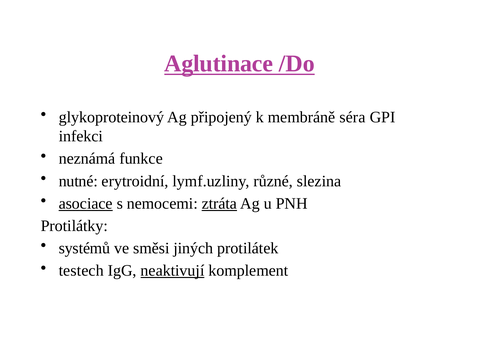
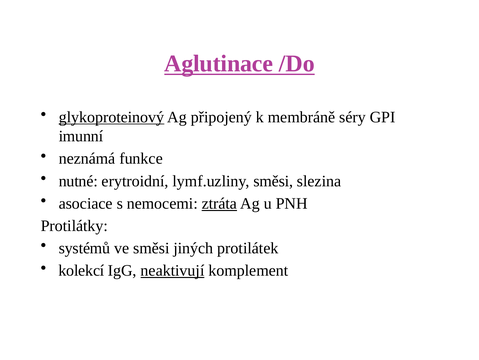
glykoproteinový underline: none -> present (111, 117)
séra: séra -> séry (353, 117)
infekci: infekci -> imunní (81, 136)
lymf.uzliny různé: různé -> směsi (273, 181)
asociace underline: present -> none (86, 203)
testech: testech -> kolekcí (81, 270)
